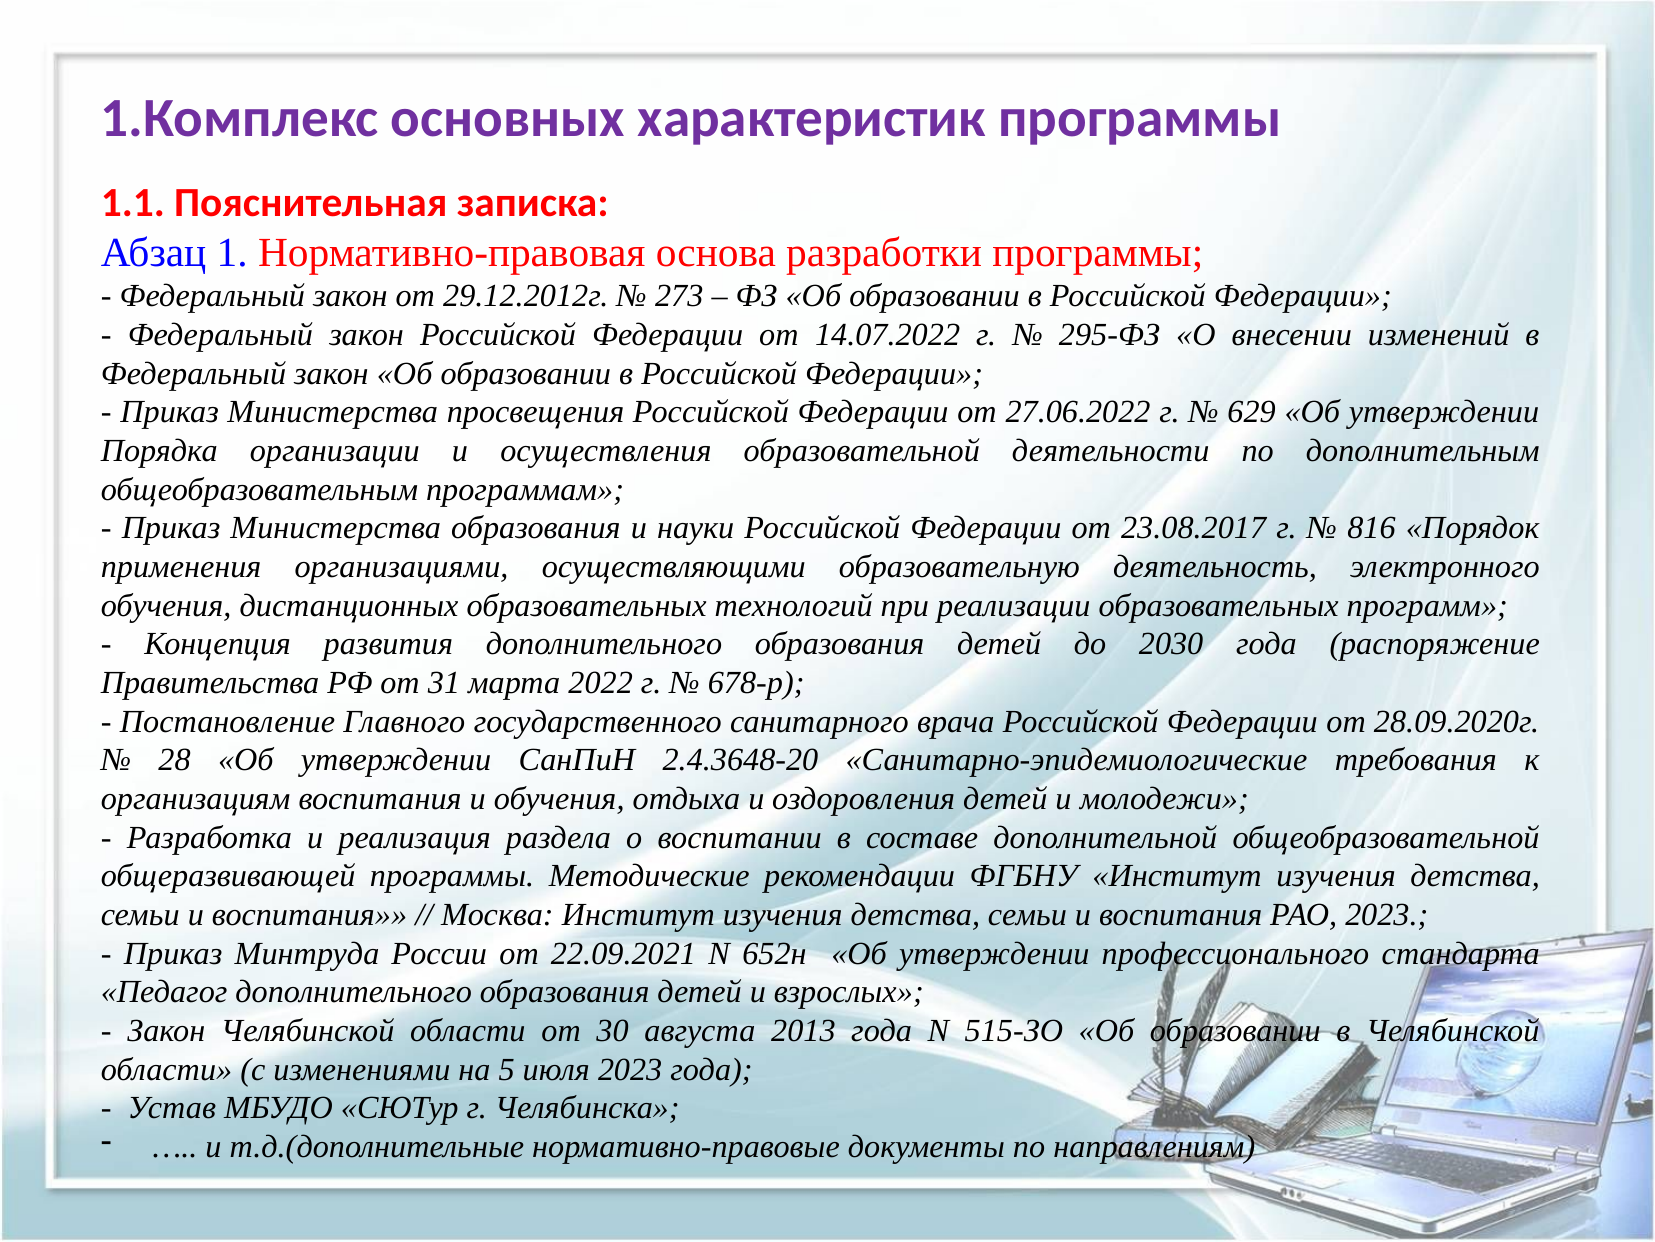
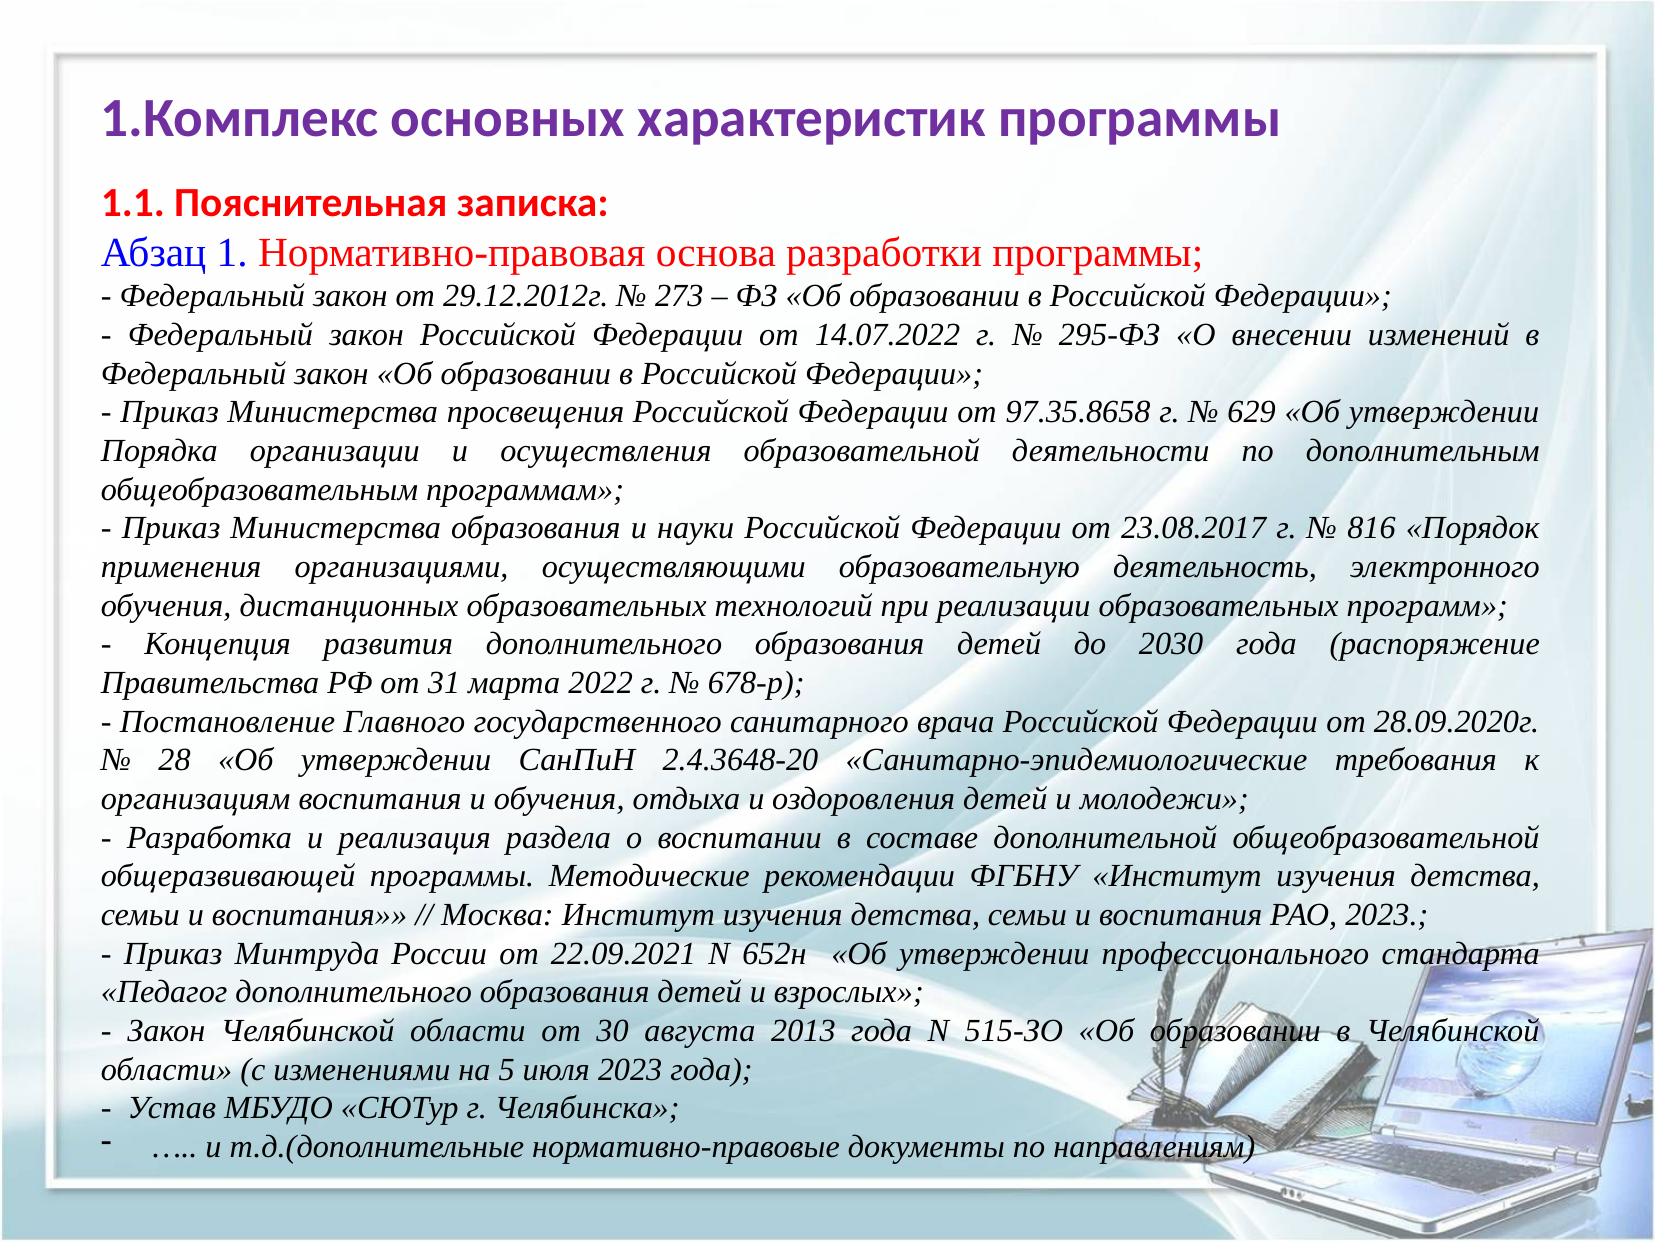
27.06.2022: 27.06.2022 -> 97.35.8658 (1078, 412)
